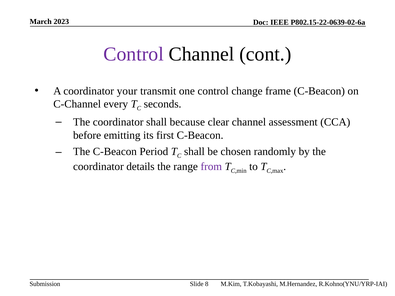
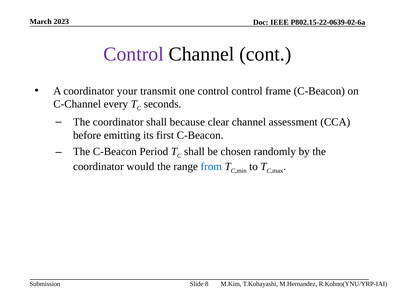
control change: change -> control (247, 91)
details: details -> would (140, 167)
from colour: purple -> blue (211, 167)
